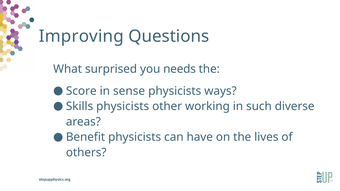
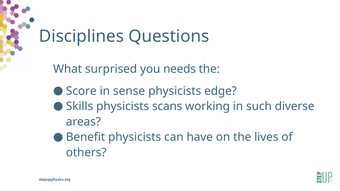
Improving: Improving -> Disciplines (81, 36)
ways: ways -> edge (220, 91)
other: other -> scans (167, 106)
